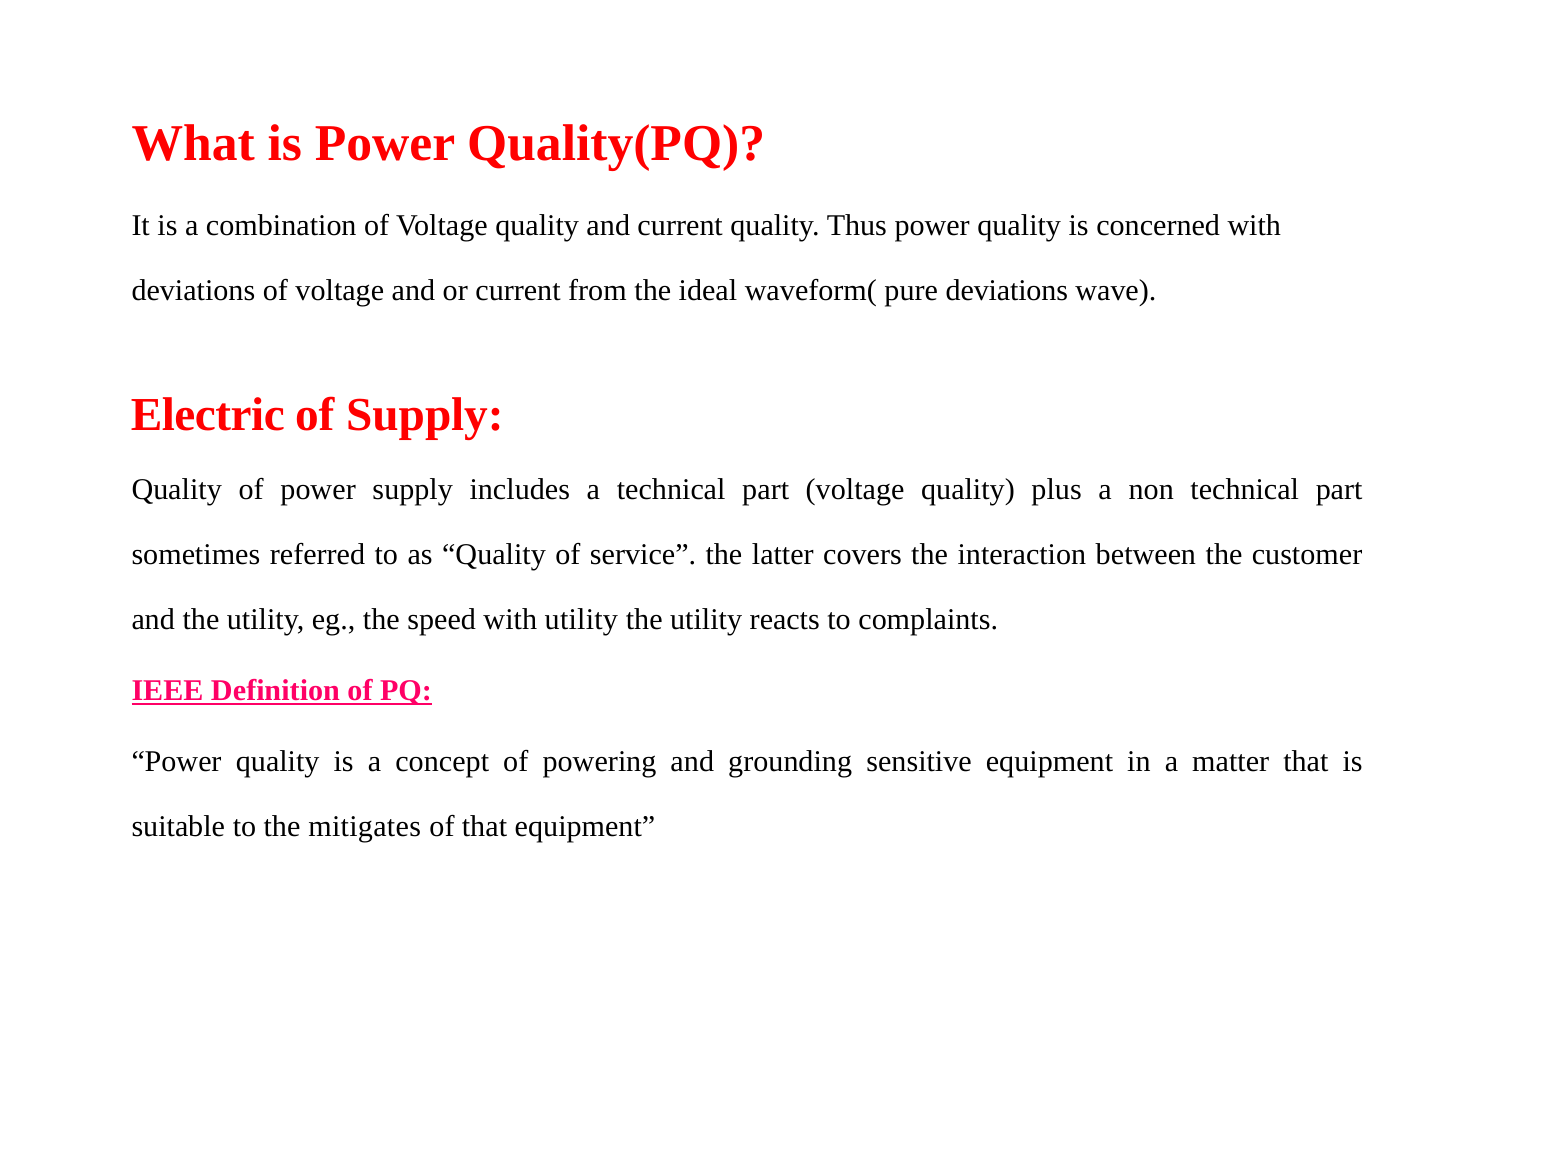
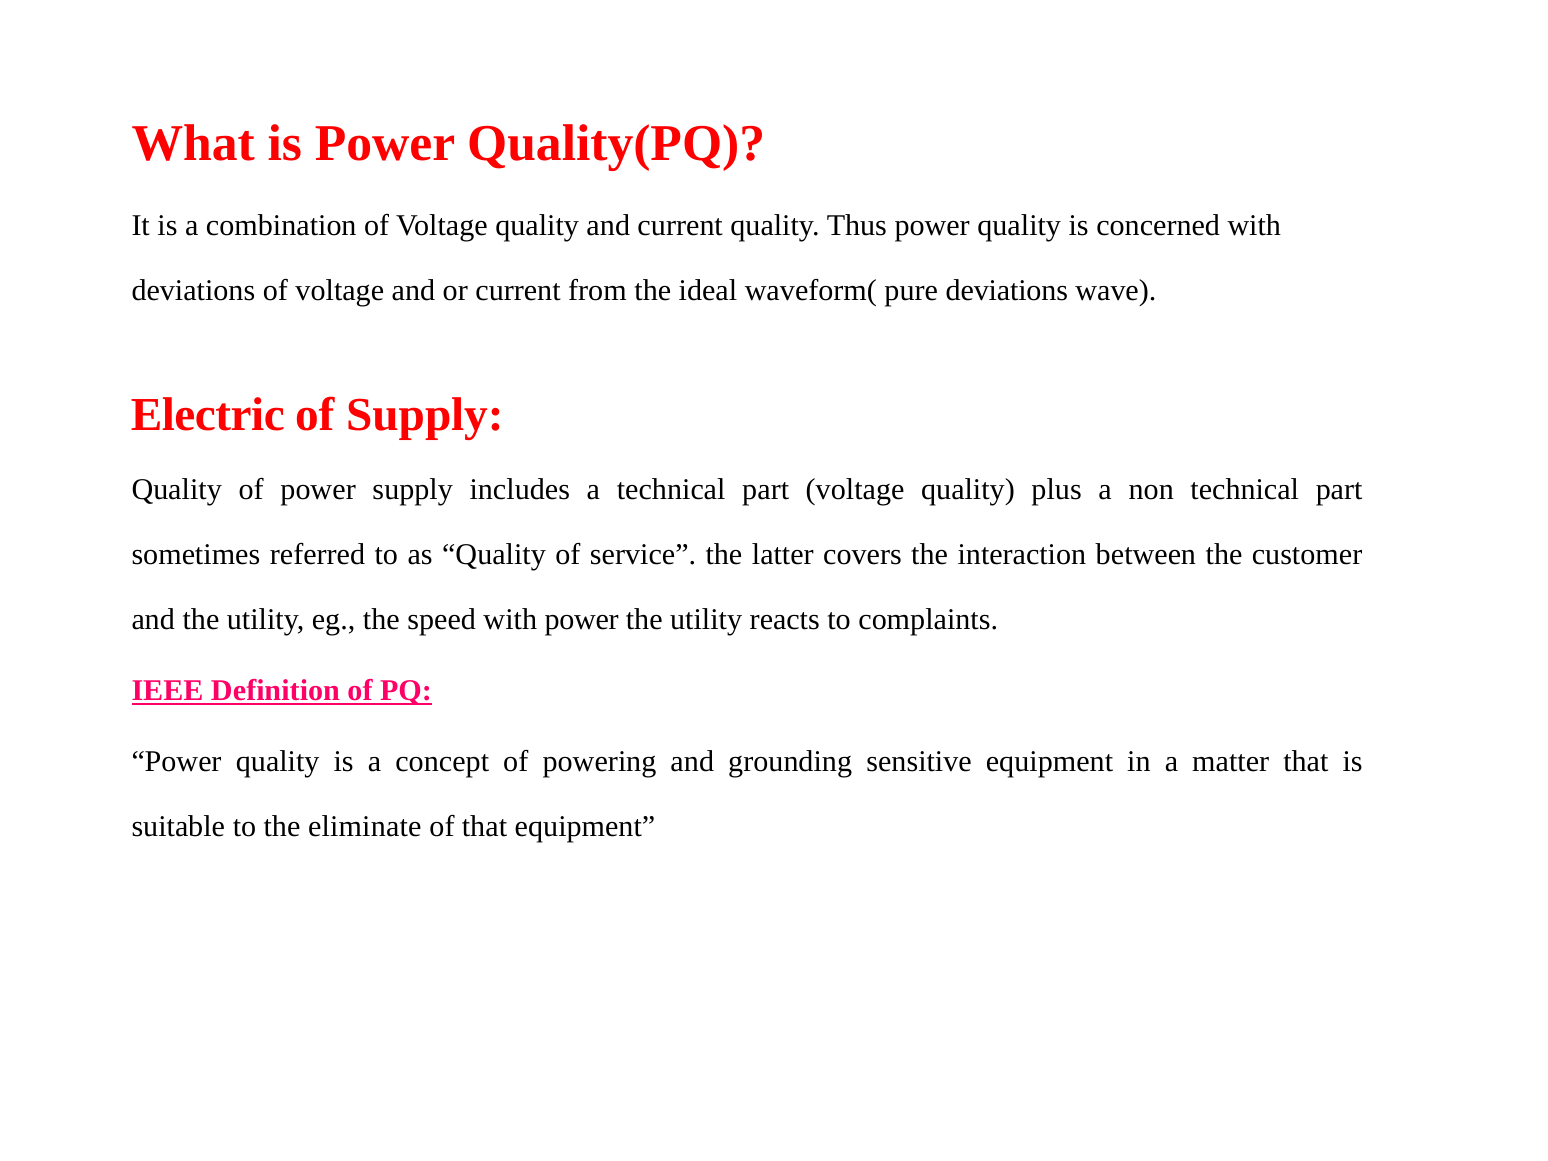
with utility: utility -> power (582, 619)
mitigates: mitigates -> eliminate (365, 827)
